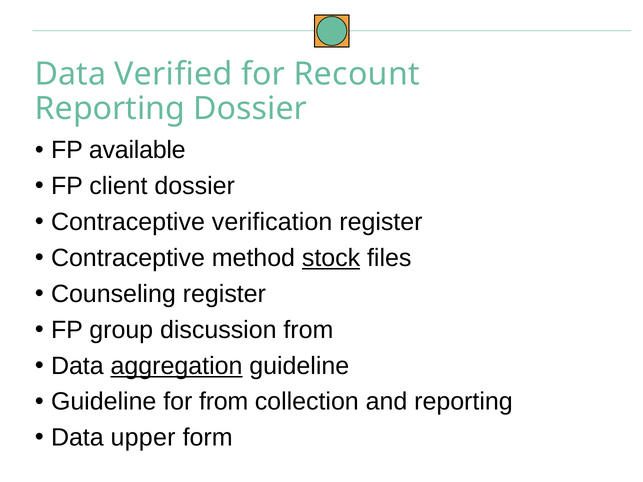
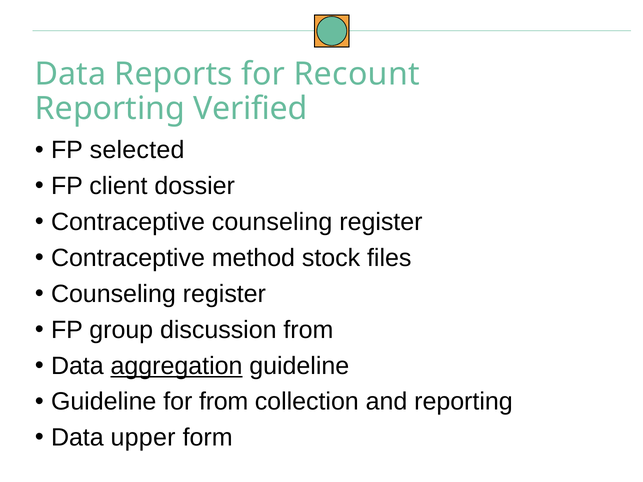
Verified: Verified -> Reports (174, 74)
Reporting Dossier: Dossier -> Verified (250, 109)
available: available -> selected (137, 150)
Contraceptive verification: verification -> counseling (272, 222)
stock underline: present -> none (331, 258)
